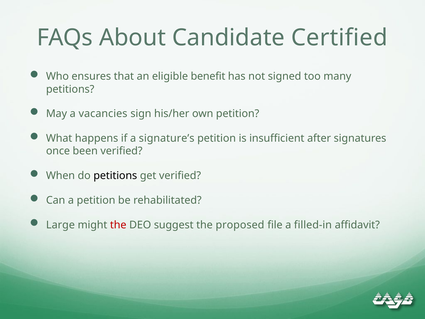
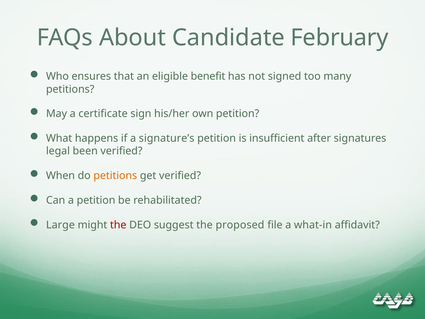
Certified: Certified -> February (340, 38)
vacancies: vacancies -> certificate (103, 114)
once: once -> legal (58, 151)
petitions colour: black -> orange (115, 176)
filled-in: filled-in -> what-in (313, 225)
